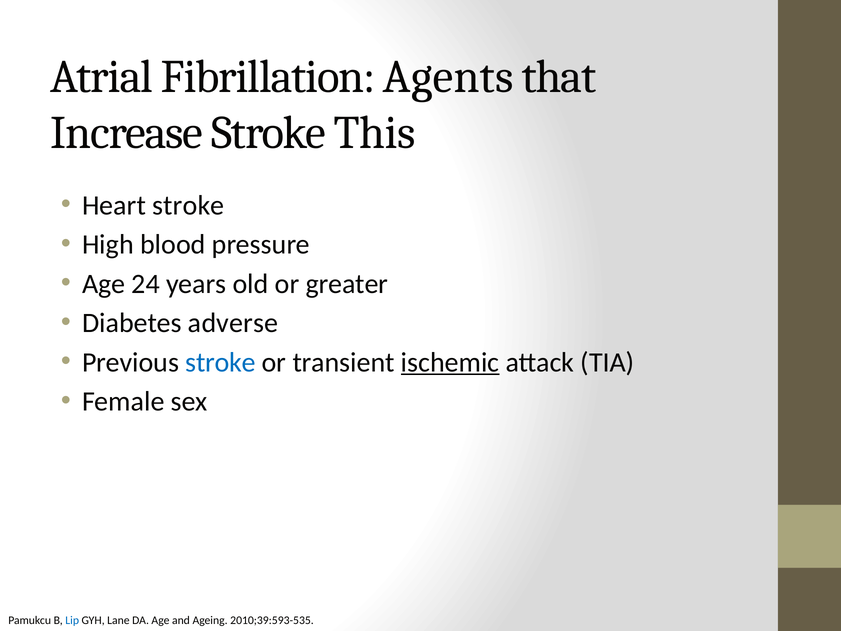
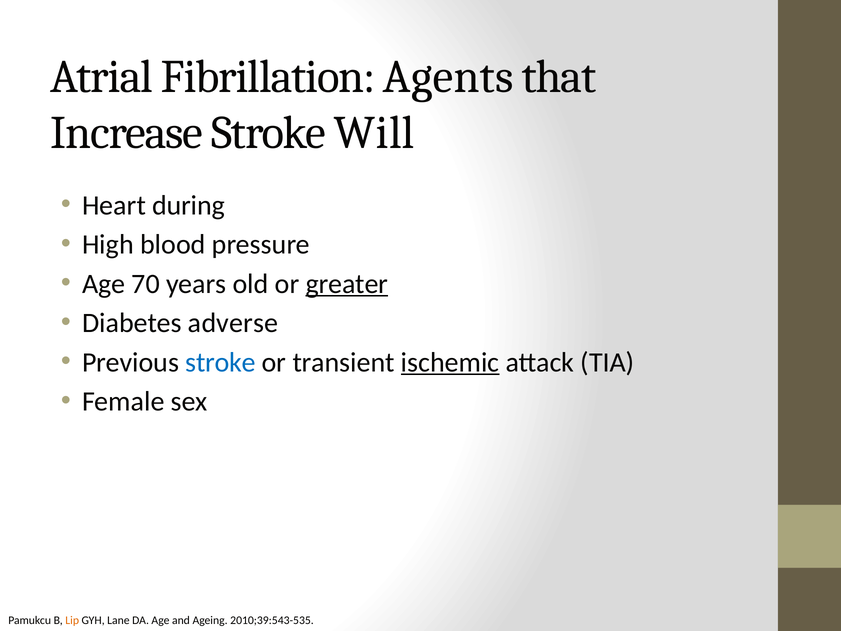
This: This -> Will (374, 133)
Heart stroke: stroke -> during (188, 205)
24: 24 -> 70 (146, 284)
greater underline: none -> present (347, 284)
Lip colour: blue -> orange (72, 620)
2010;39:593-535: 2010;39:593-535 -> 2010;39:543-535 (272, 620)
